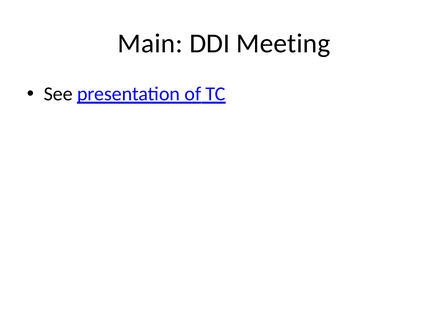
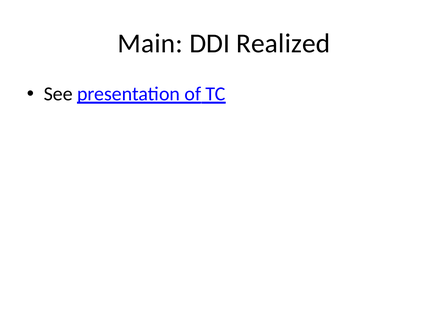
Meeting: Meeting -> Realized (283, 43)
